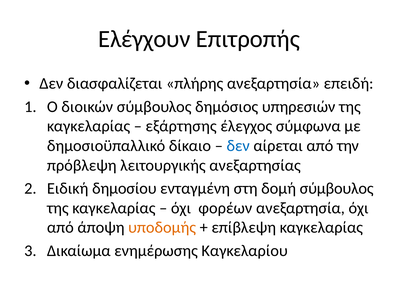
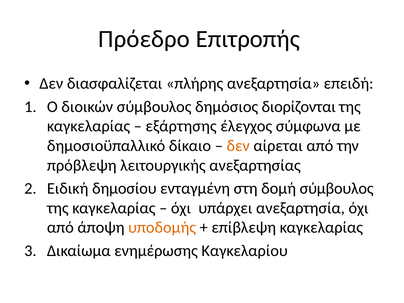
Ελέγχουν: Ελέγχουν -> Πρόεδρο (144, 39)
υπηρεσιών: υπηρεσιών -> διορίζονται (299, 107)
δεν colour: blue -> orange (238, 146)
φορέων: φορέων -> υπάρχει (225, 208)
